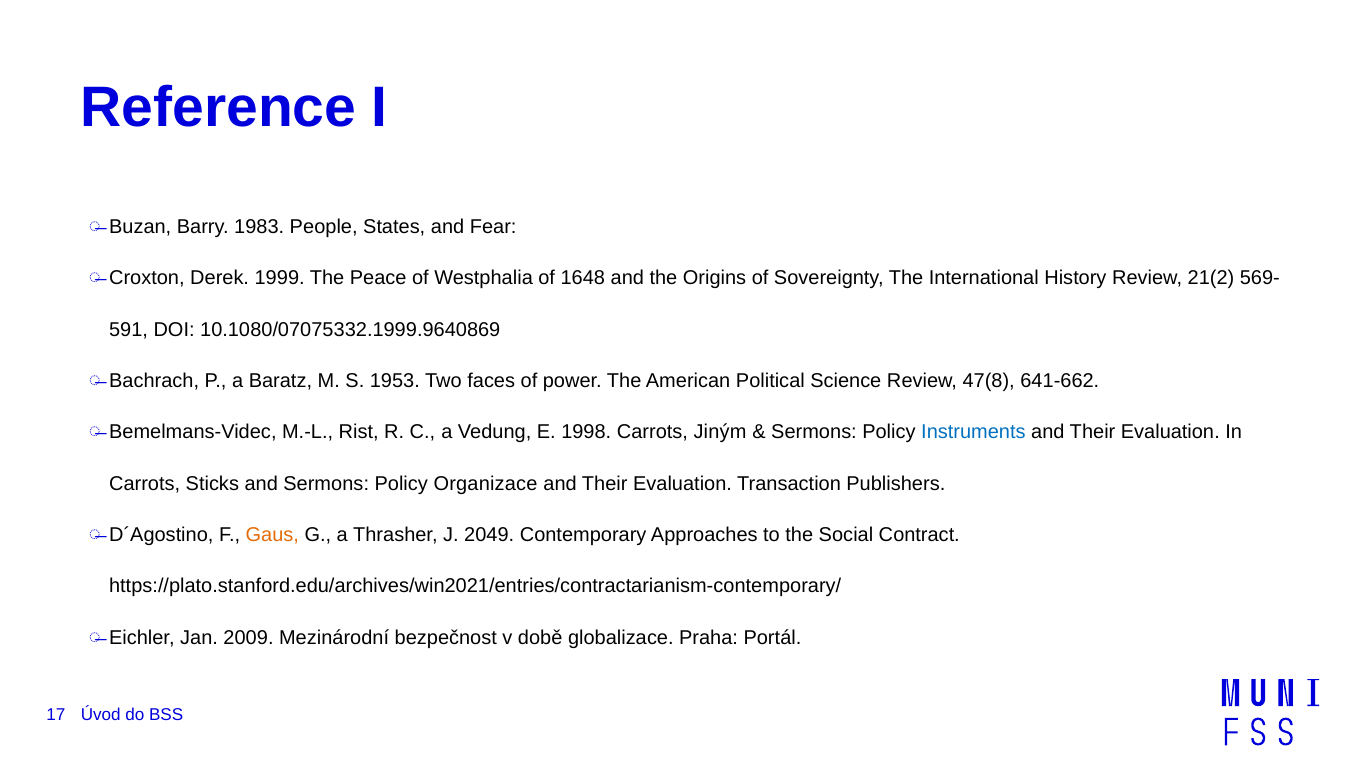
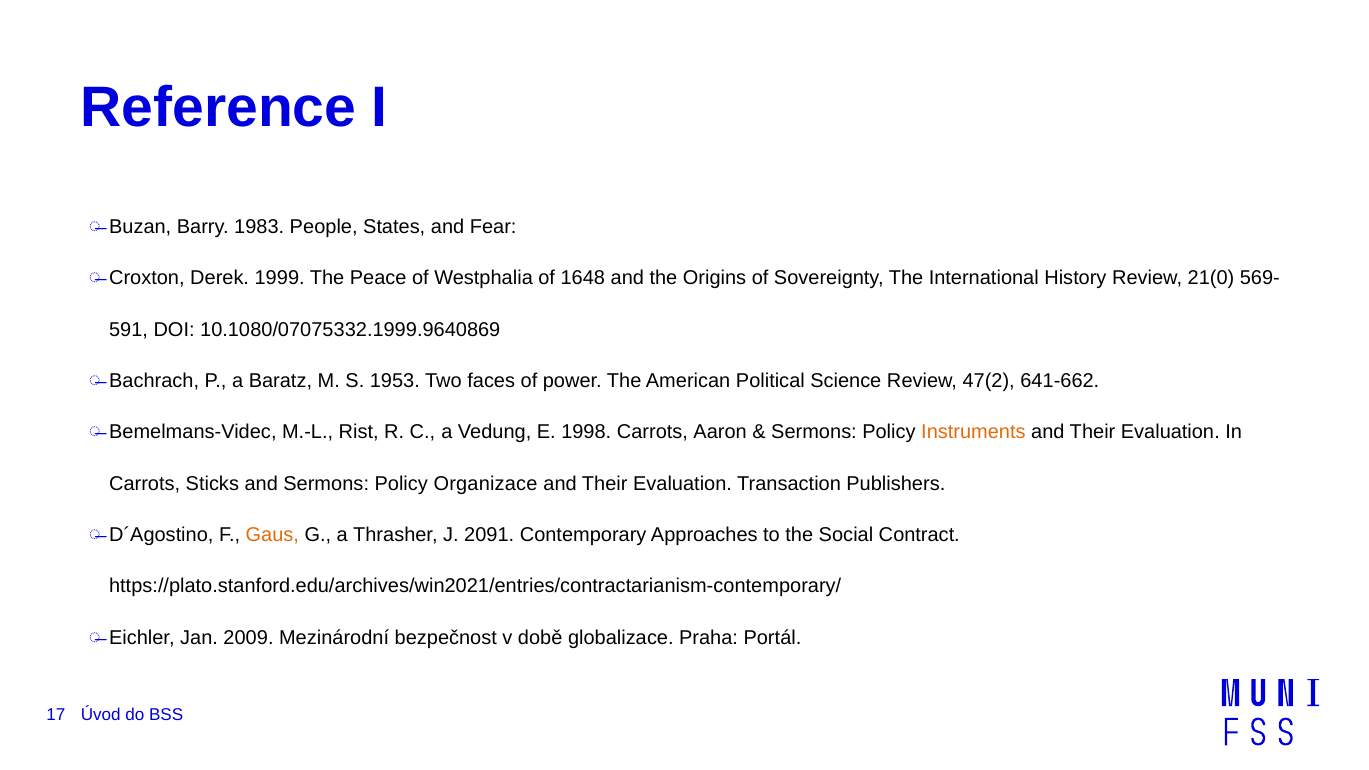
21(2: 21(2 -> 21(0 (1211, 278)
47(8: 47(8 -> 47(2 (989, 381)
Jiným: Jiným -> Aaron (720, 432)
Instruments colour: blue -> orange (973, 432)
2049: 2049 -> 2091 (489, 535)
